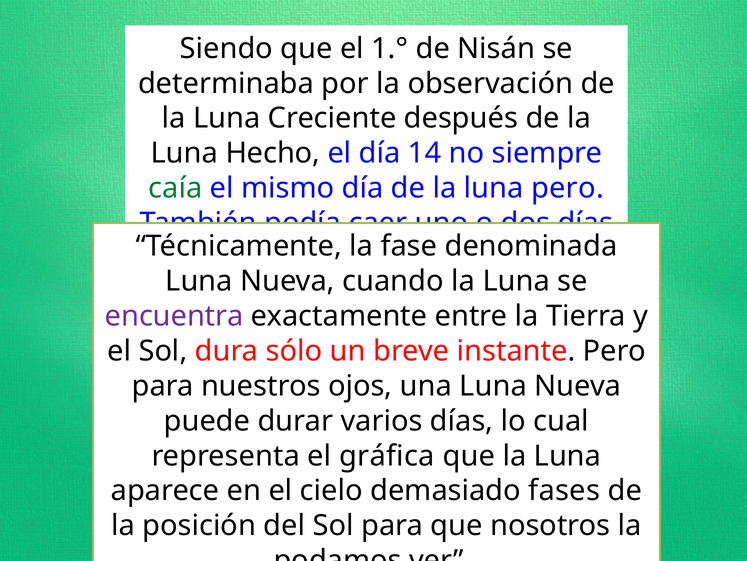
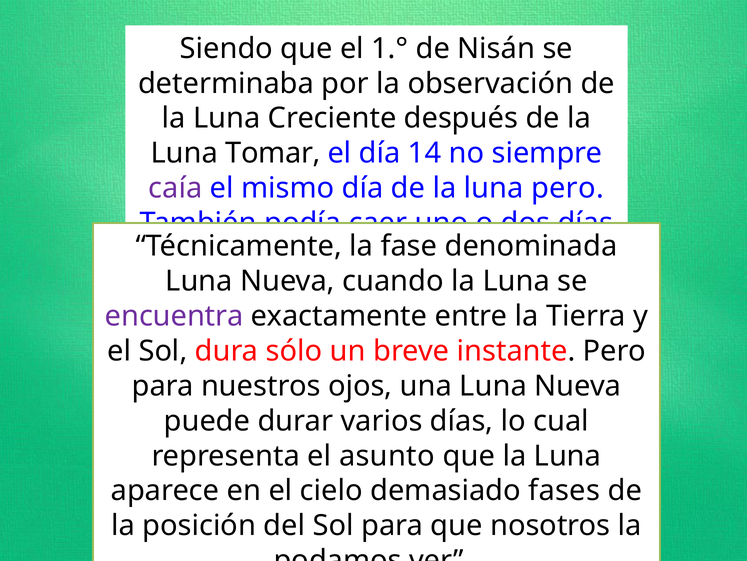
Hecho: Hecho -> Tomar (273, 153)
caía colour: green -> purple (175, 188)
gráfica: gráfica -> asunto (387, 455)
